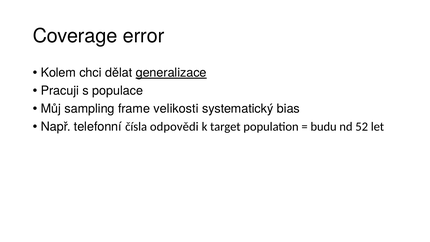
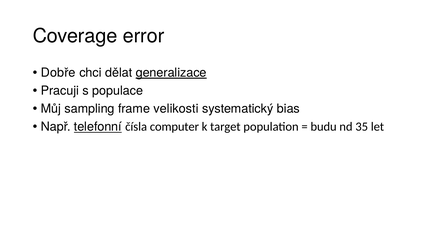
Kolem: Kolem -> Dobře (58, 73)
telefonní underline: none -> present (98, 127)
odpovědi: odpovědi -> computer (174, 127)
52: 52 -> 35 (362, 127)
